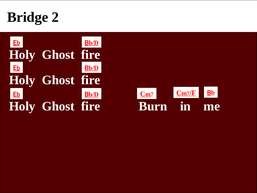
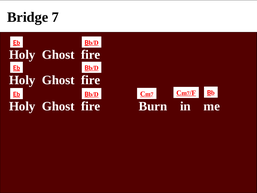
2: 2 -> 7 (55, 17)
